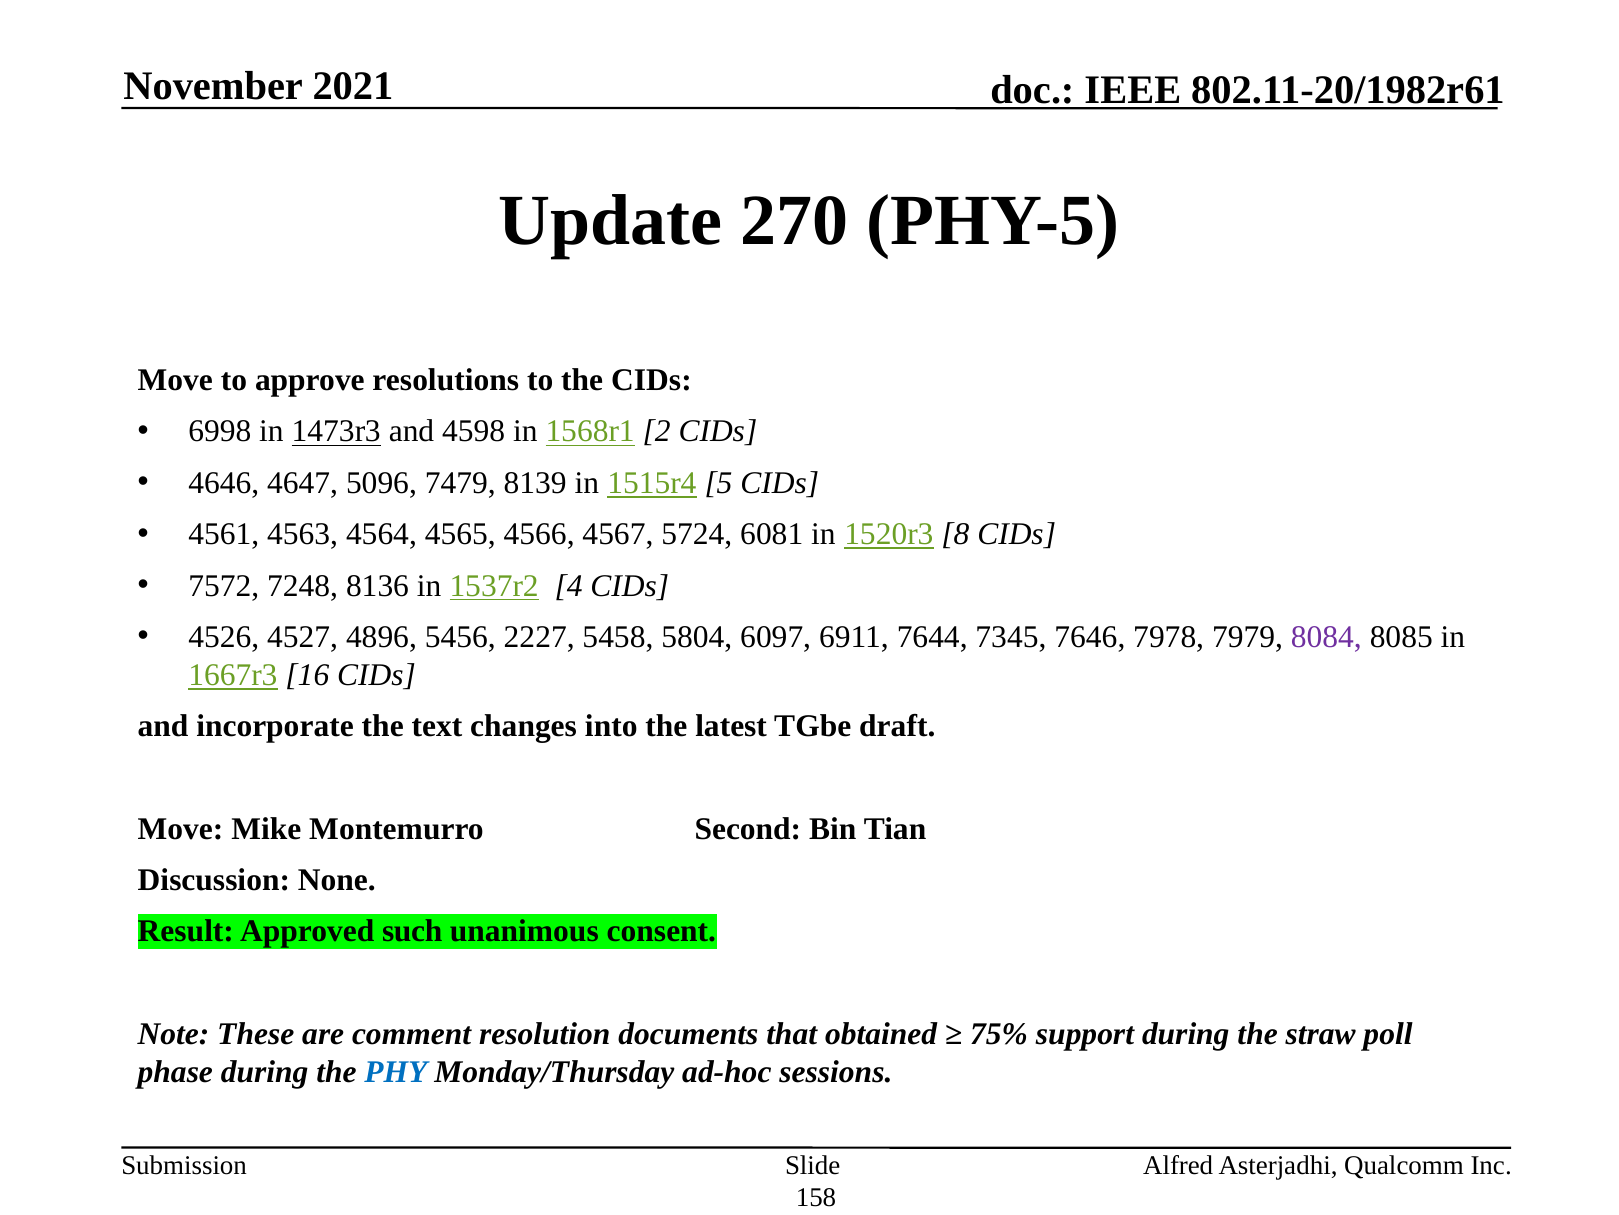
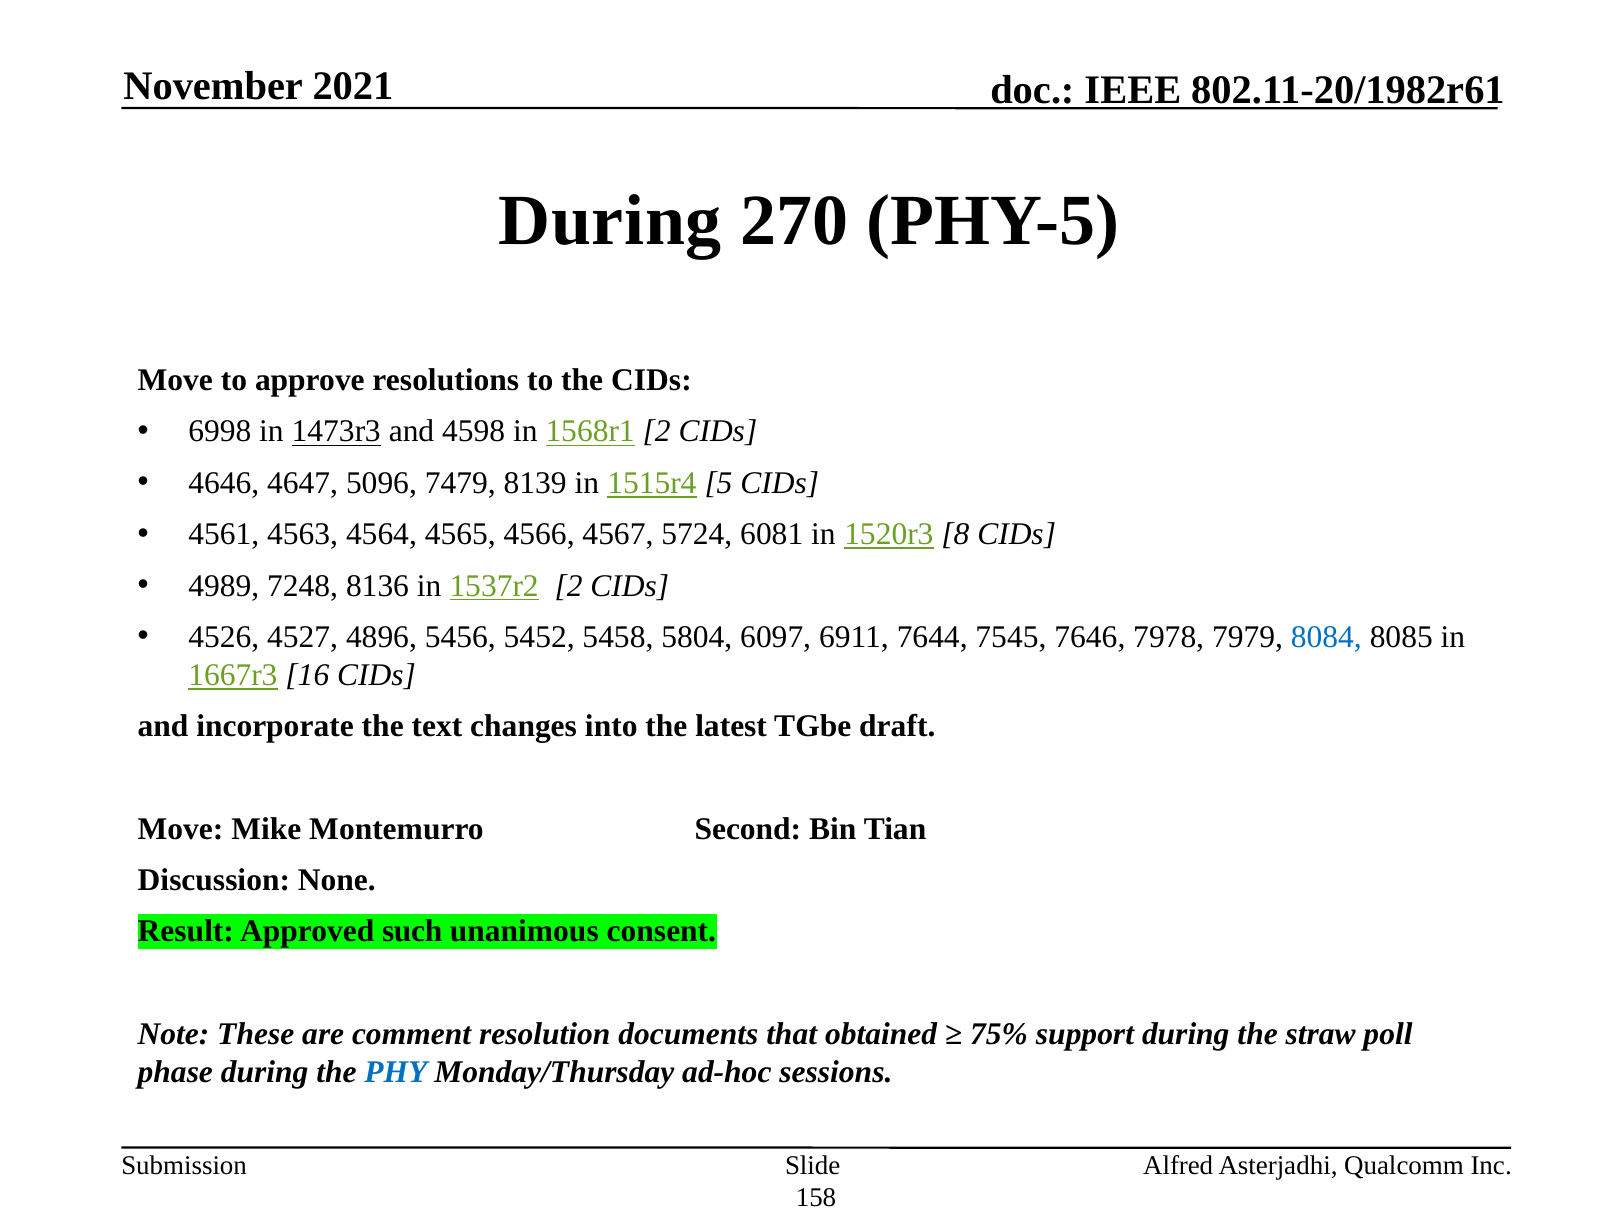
Update: Update -> During (610, 221)
7572: 7572 -> 4989 (224, 585)
1537r2 4: 4 -> 2 (569, 585)
2227: 2227 -> 5452 (539, 637)
7345: 7345 -> 7545 (1011, 637)
8084 colour: purple -> blue (1326, 637)
